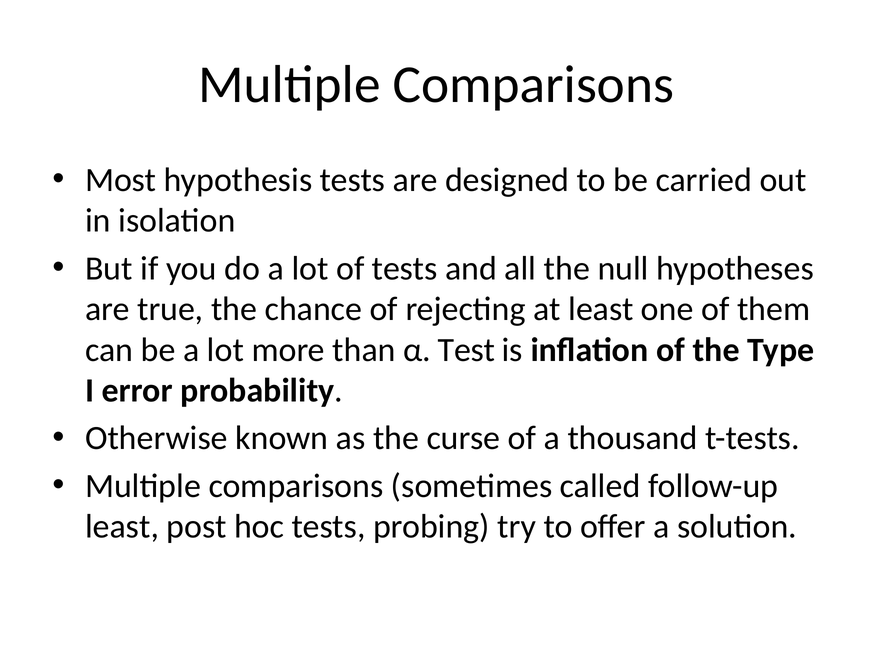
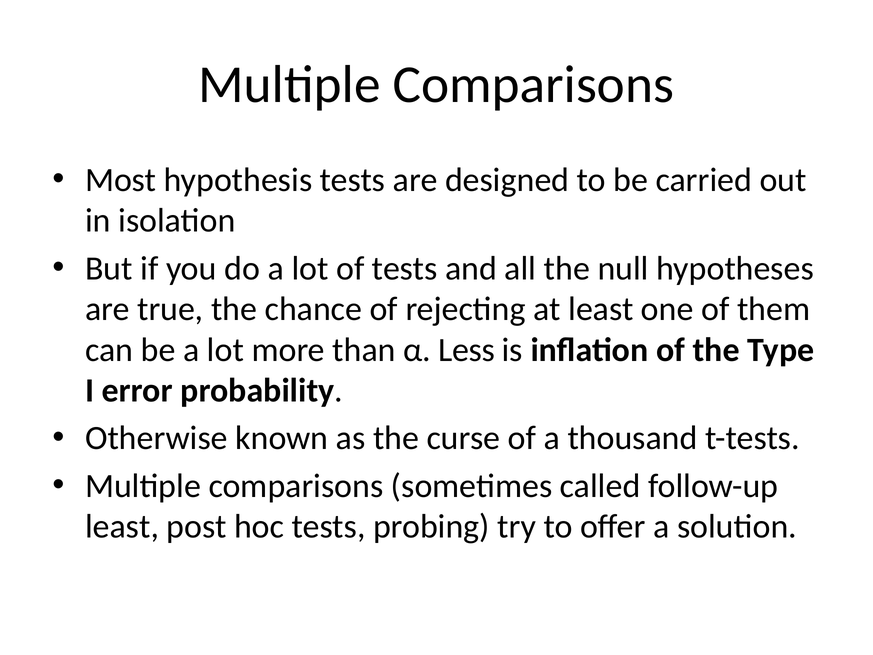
Test: Test -> Less (466, 350)
